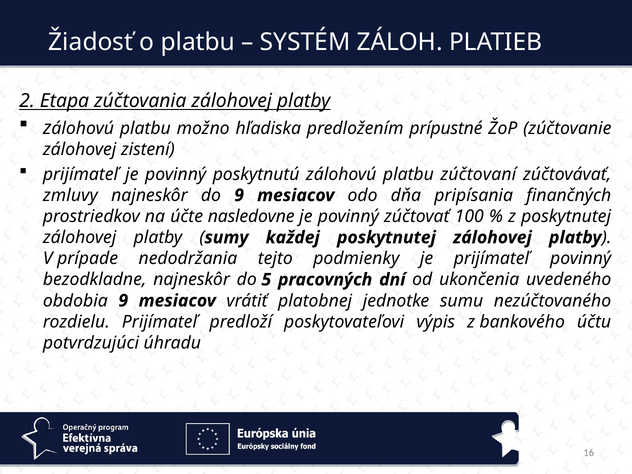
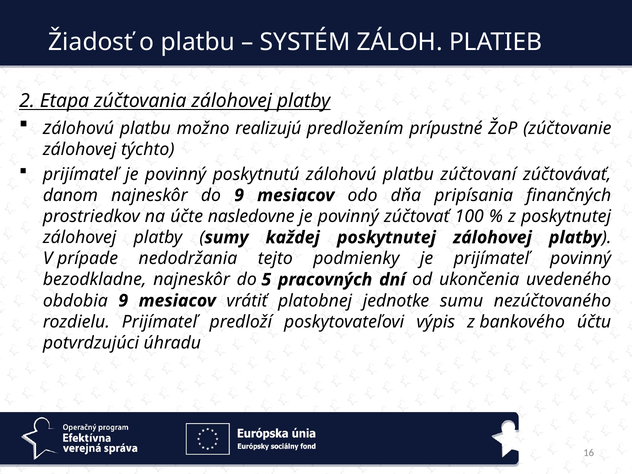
hľadiska: hľadiska -> realizujú (268, 128)
zistení: zistení -> týchto (148, 150)
zmluvy: zmluvy -> danom (70, 195)
